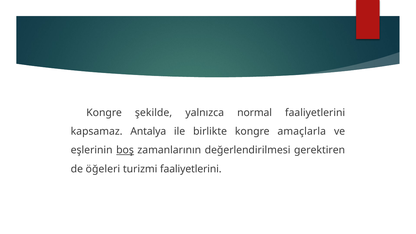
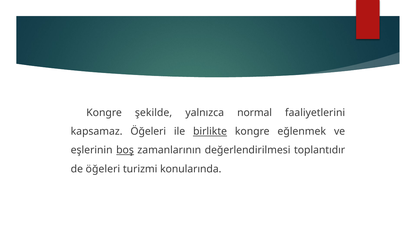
kapsamaz Antalya: Antalya -> Öğeleri (148, 131)
birlikte underline: none -> present (210, 131)
amaçlarla: amaçlarla -> eğlenmek (302, 131)
gerektiren: gerektiren -> toplantıdır (320, 150)
turizmi faaliyetlerini: faaliyetlerini -> konularında (191, 169)
